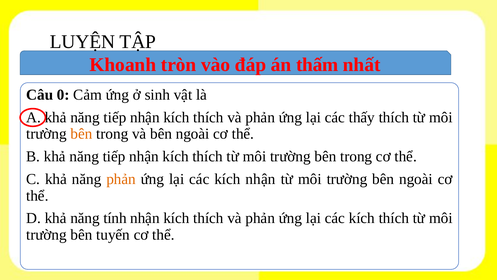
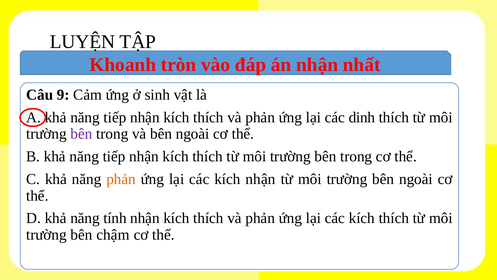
án thấm: thấm -> nhận (317, 65)
0: 0 -> 9 (63, 95)
thấy: thấy -> dinh (362, 117)
bên colour: orange -> purple (82, 134)
tuyến: tuyến -> chậm (113, 234)
